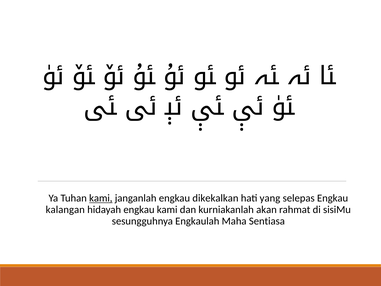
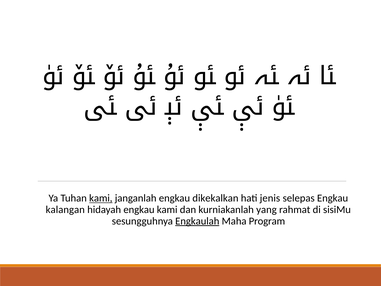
yang: yang -> jenis (270, 198)
akan: akan -> yang (266, 209)
Engkaulah underline: none -> present (197, 221)
Sentiasa: Sentiasa -> Program (267, 221)
